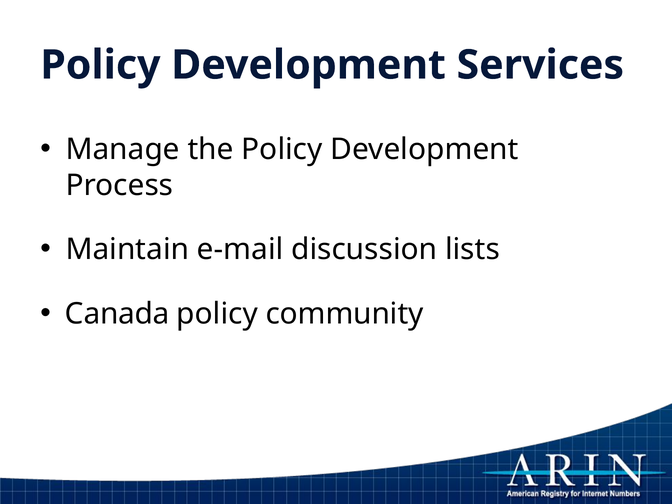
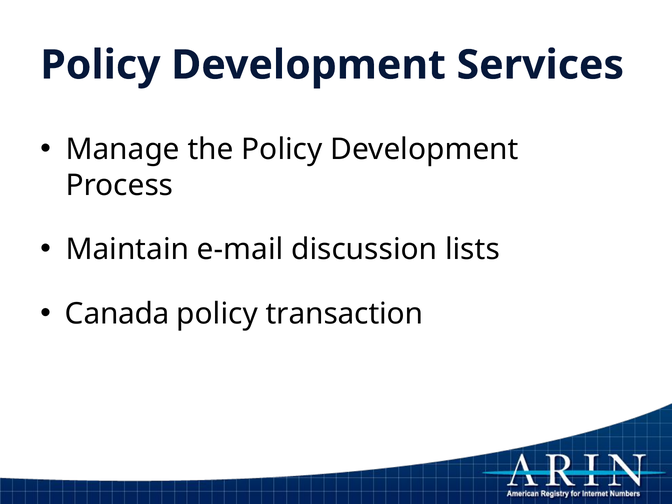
community: community -> transaction (344, 314)
